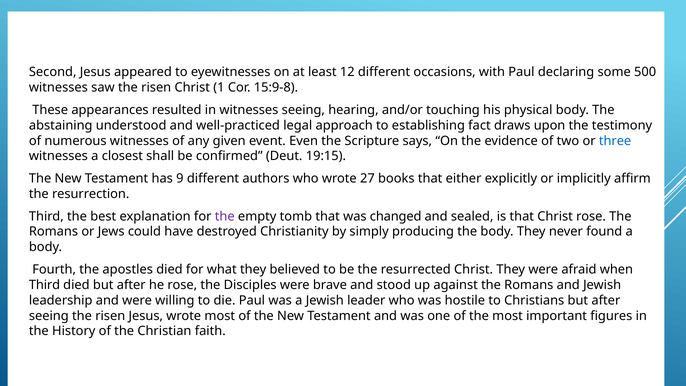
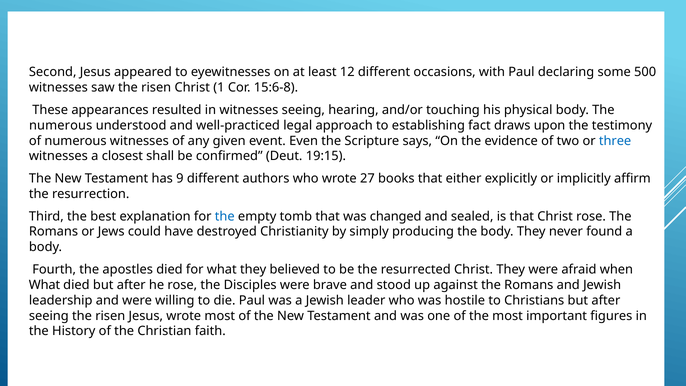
15:9-8: 15:9-8 -> 15:6-8 (276, 88)
abstaining: abstaining -> numerous (61, 125)
the colour: purple -> blue (225, 216)
Third: Third -> What (45, 285)
